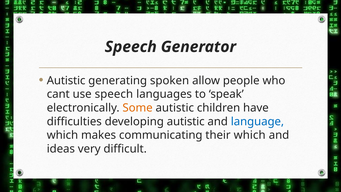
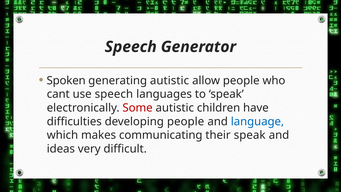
Autistic: Autistic -> Spoken (66, 80)
generating spoken: spoken -> autistic (170, 80)
Some colour: orange -> red (138, 108)
developing autistic: autistic -> people (186, 121)
their which: which -> speak (250, 135)
